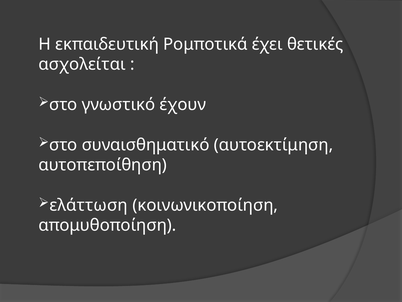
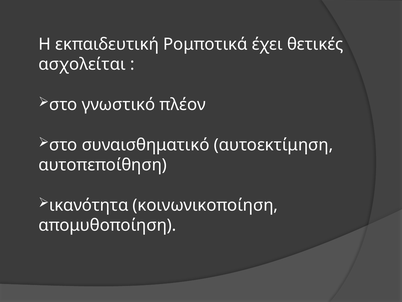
έχουν: έχουν -> πλέον (183, 104)
ελάττωση: ελάττωση -> ικανότητα (89, 205)
